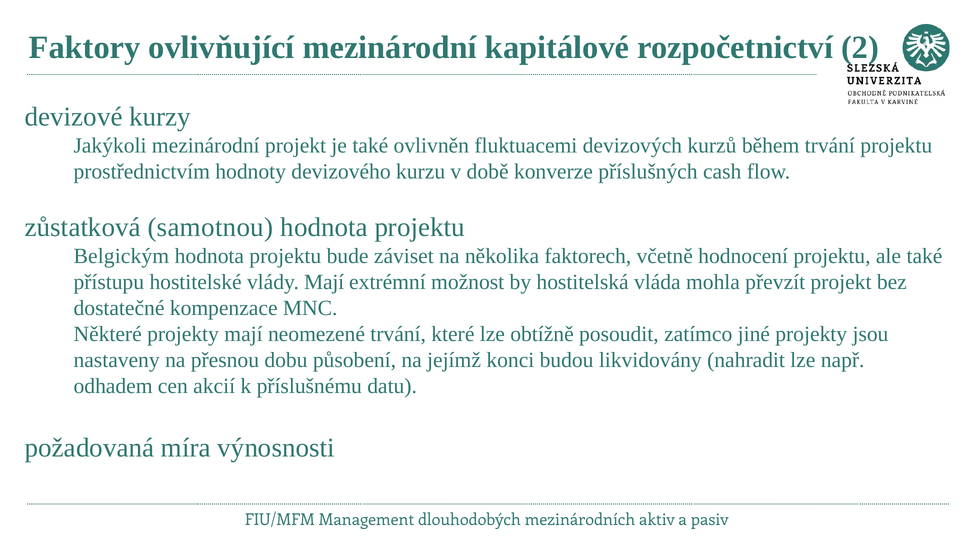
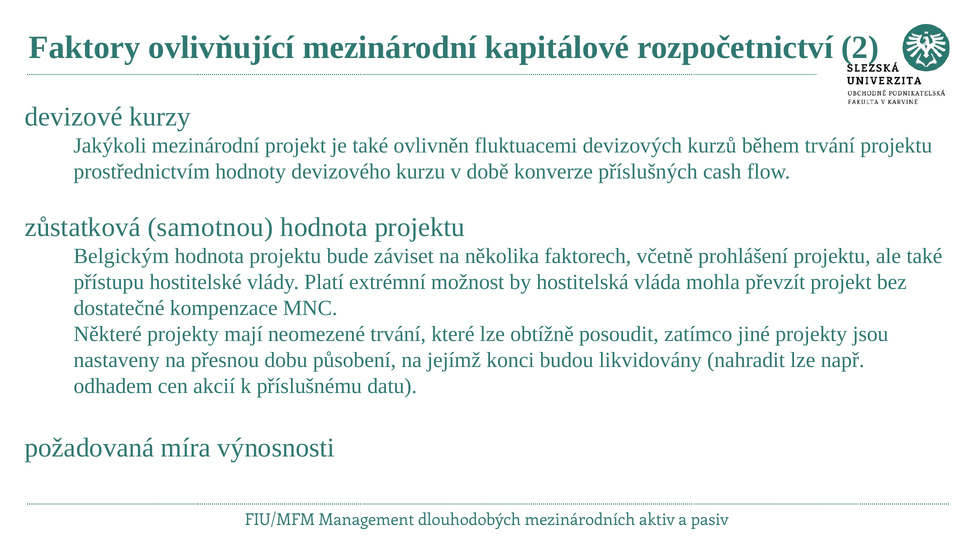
hodnocení: hodnocení -> prohlášení (743, 256)
vlády Mají: Mají -> Platí (324, 282)
